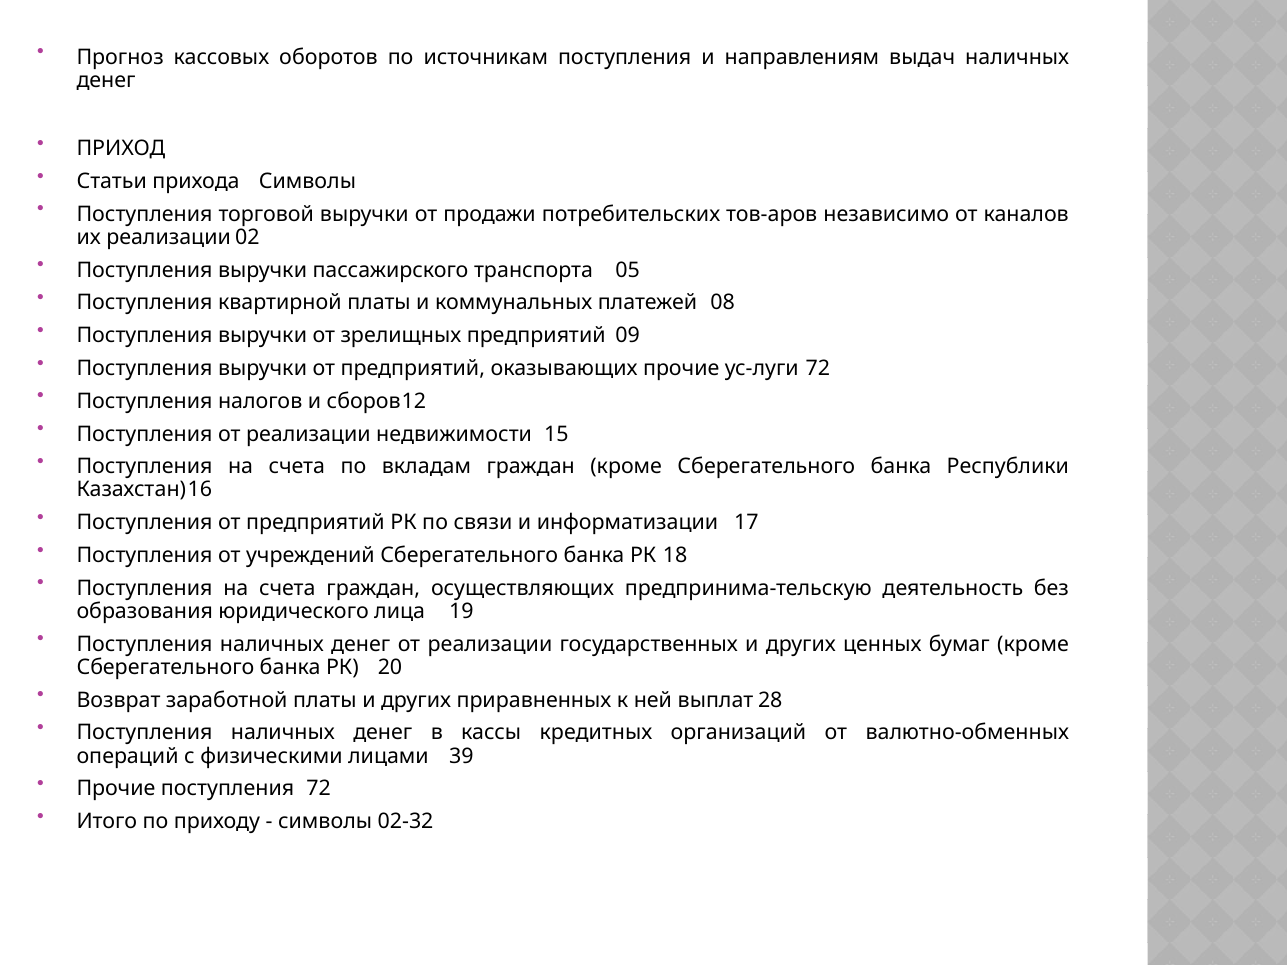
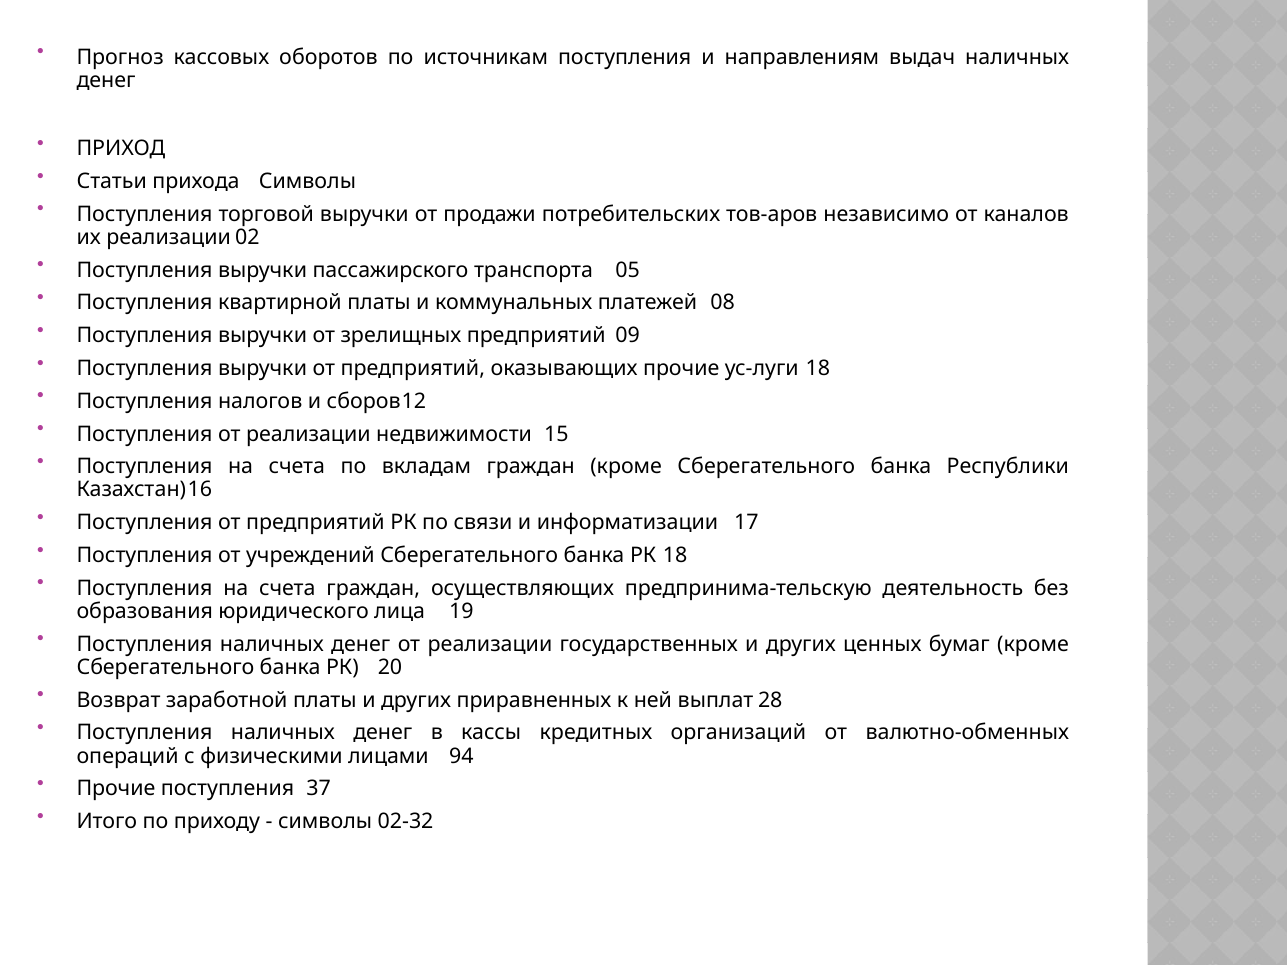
ус-луги 72: 72 -> 18 (818, 369)
39: 39 -> 94 (461, 756)
поступления 72: 72 -> 37 (319, 789)
